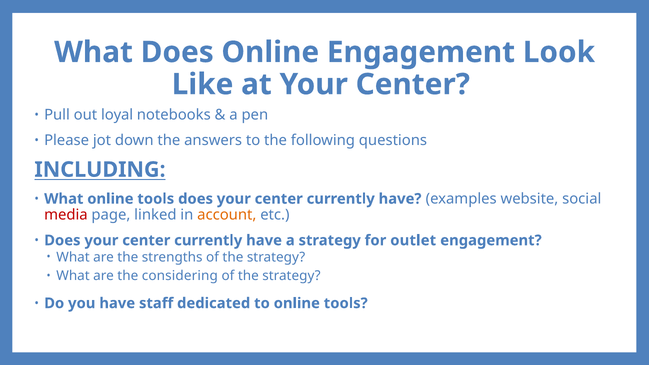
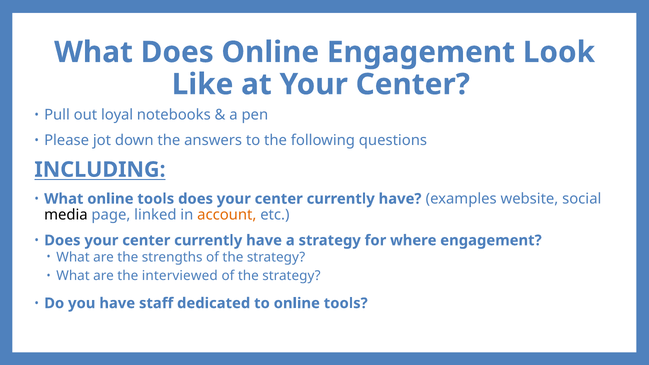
media colour: red -> black (66, 215)
outlet: outlet -> where (413, 240)
considering: considering -> interviewed (180, 276)
